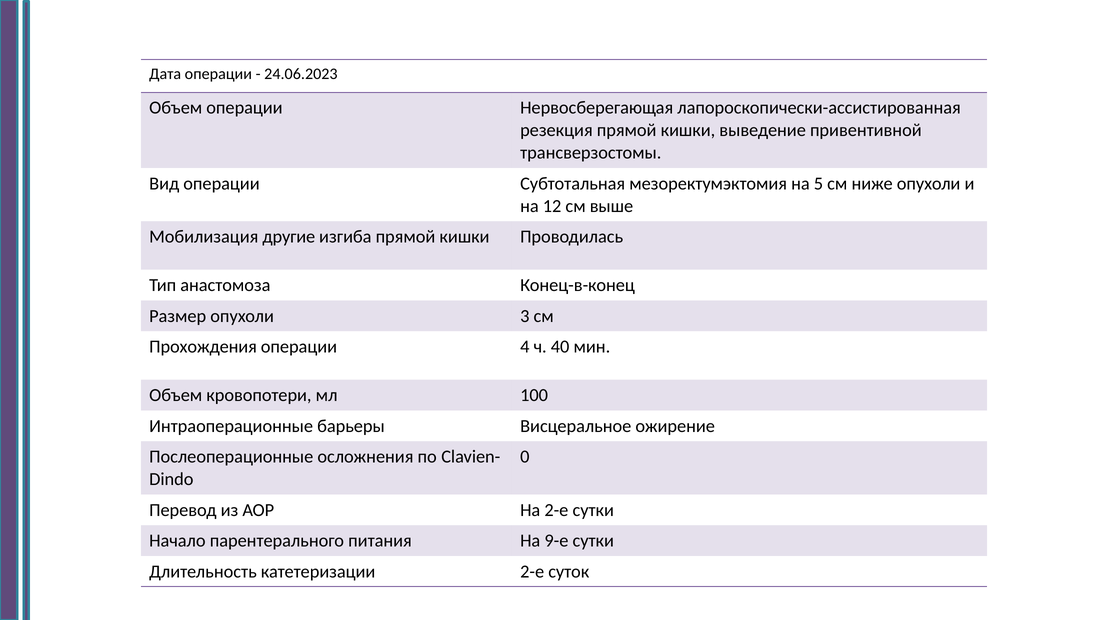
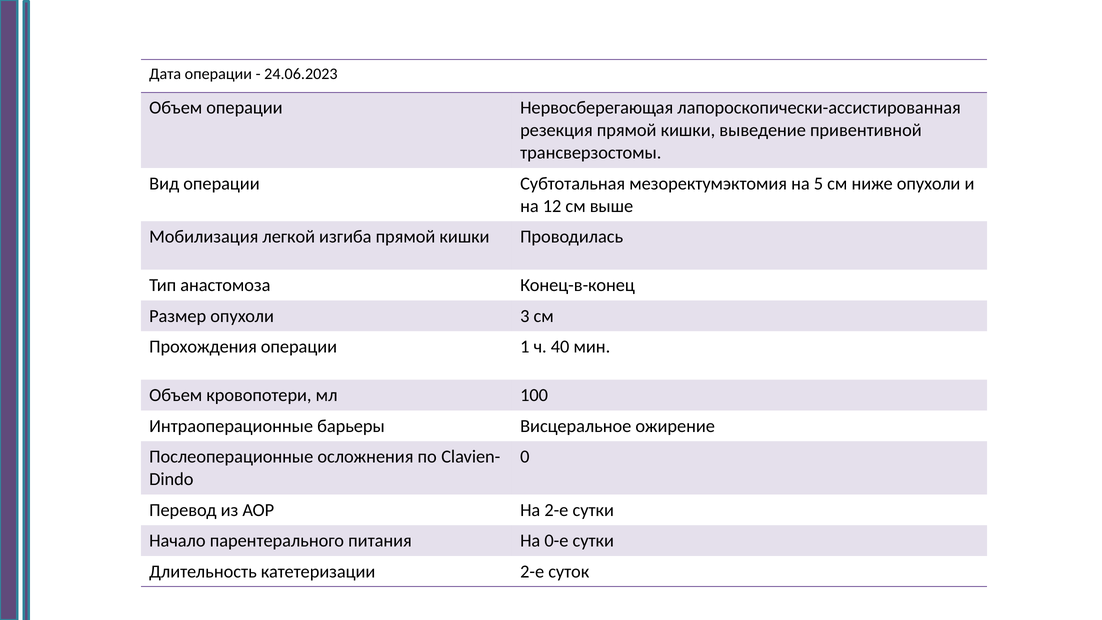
другие: другие -> легкой (289, 237)
4: 4 -> 1 (525, 347)
9-е: 9-е -> 0-е (556, 541)
